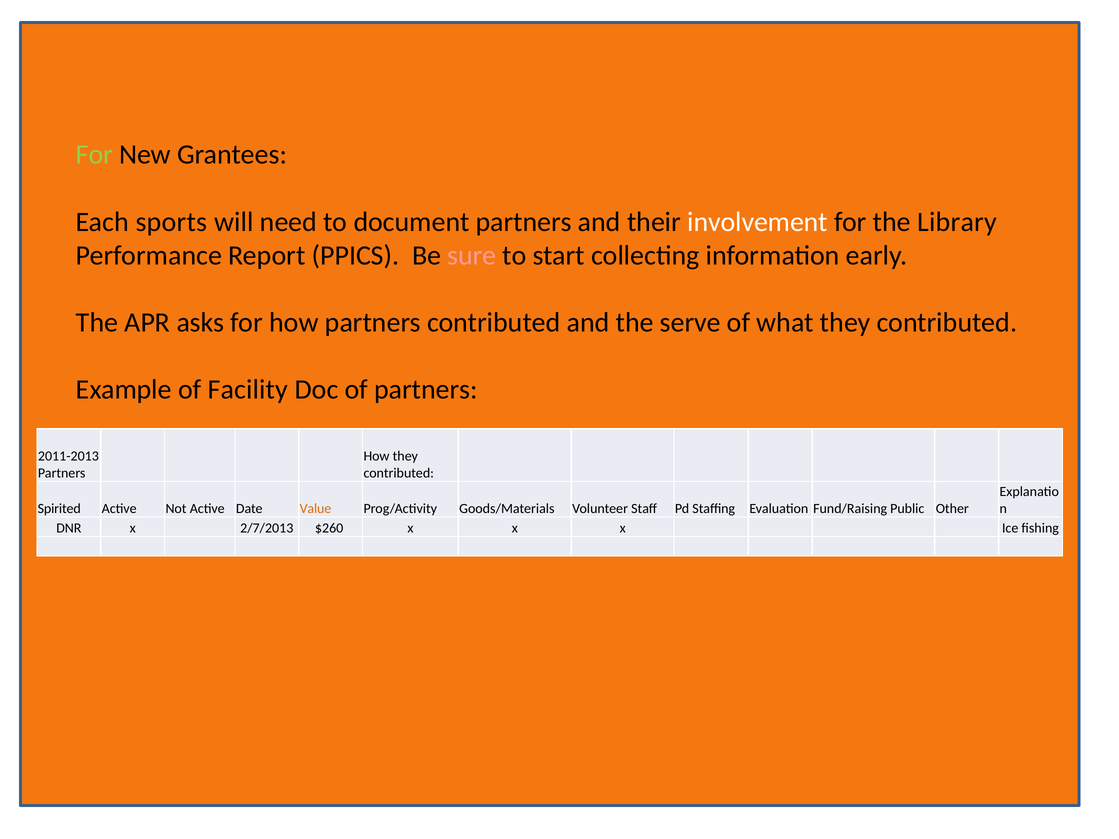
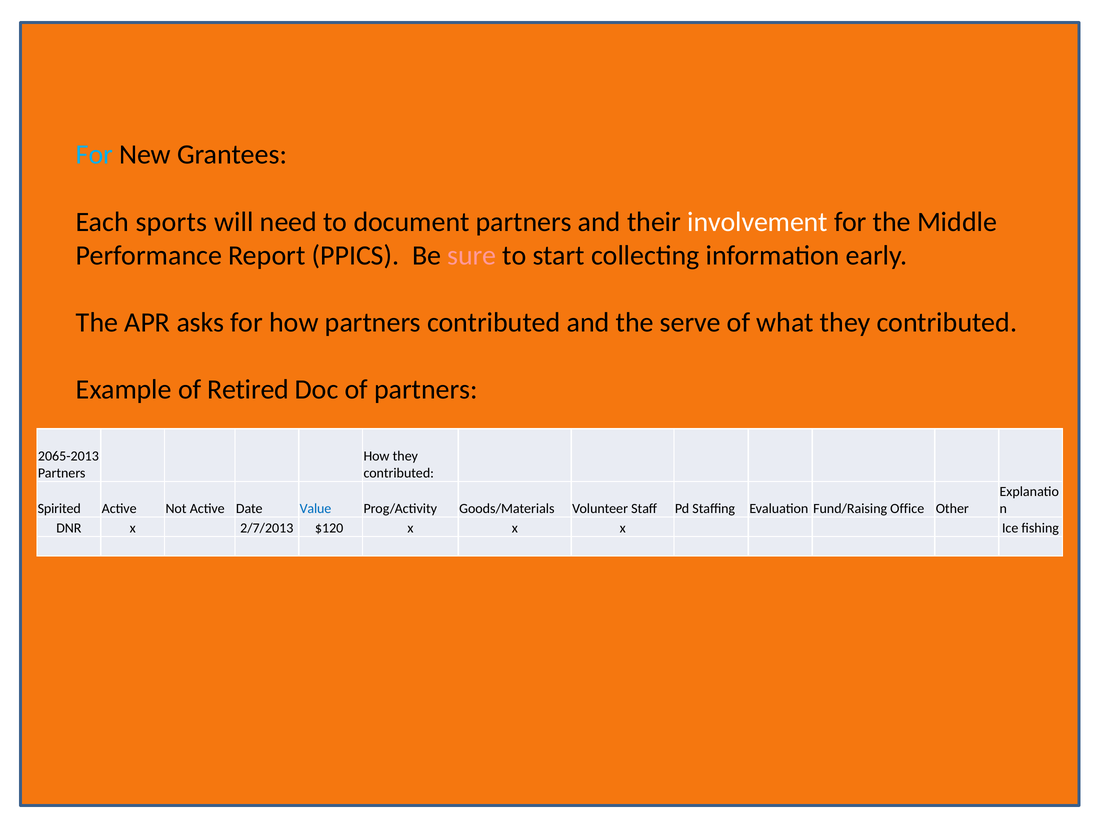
For colour: light green -> light blue (94, 155)
Library: Library -> Middle (957, 222)
Facility: Facility -> Retired (248, 390)
2011-2013: 2011-2013 -> 2065-2013 (68, 456)
Value colour: orange -> blue (315, 509)
Public: Public -> Office (907, 509)
$260: $260 -> $120 (329, 528)
